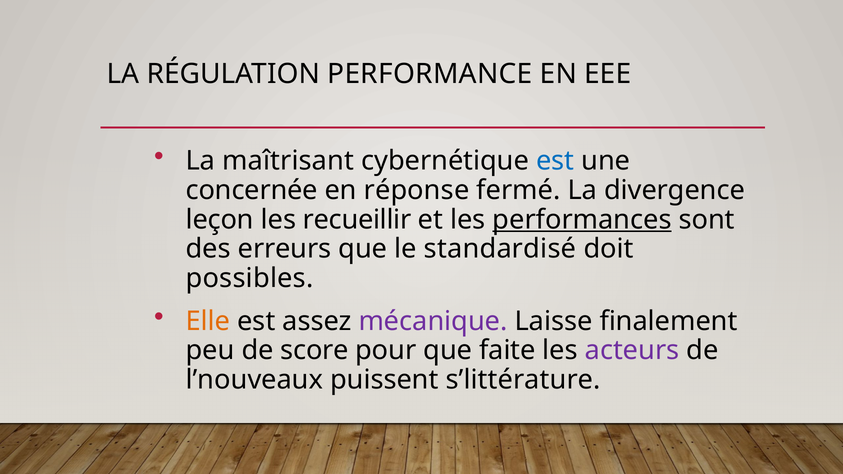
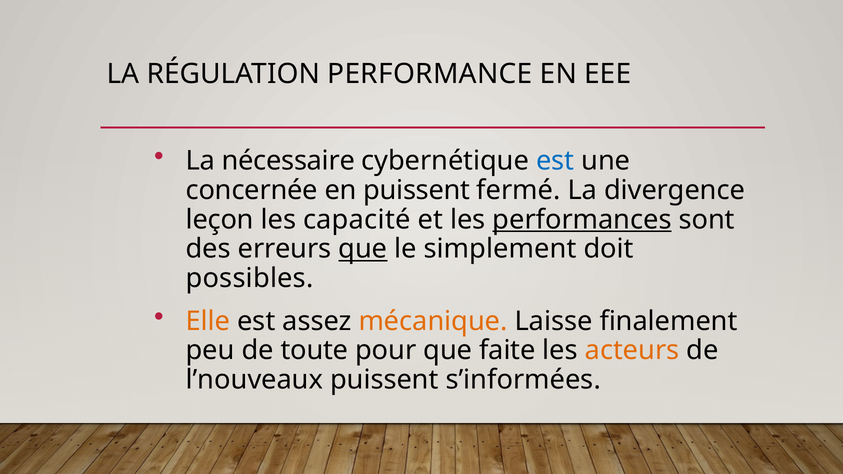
maîtrisant: maîtrisant -> nécessaire (288, 161)
en réponse: réponse -> puissent (417, 190)
recueillir: recueillir -> capacité (357, 220)
que underline: none -> present (363, 249)
standardisé: standardisé -> simplement (500, 249)
mécanique colour: purple -> orange (433, 321)
score: score -> toute (314, 351)
acteurs colour: purple -> orange (632, 351)
s’littérature: s’littérature -> s’informées (523, 380)
